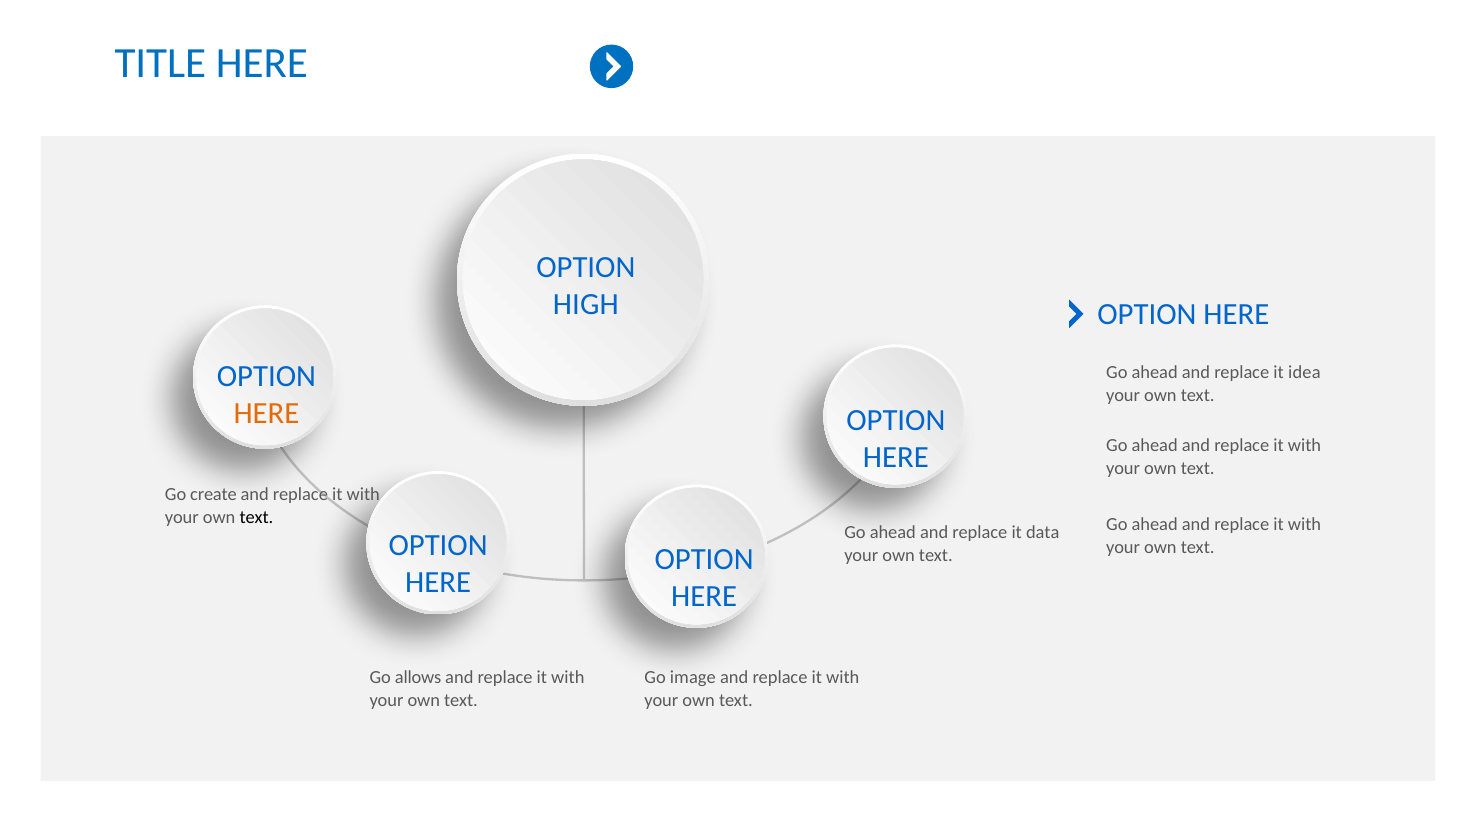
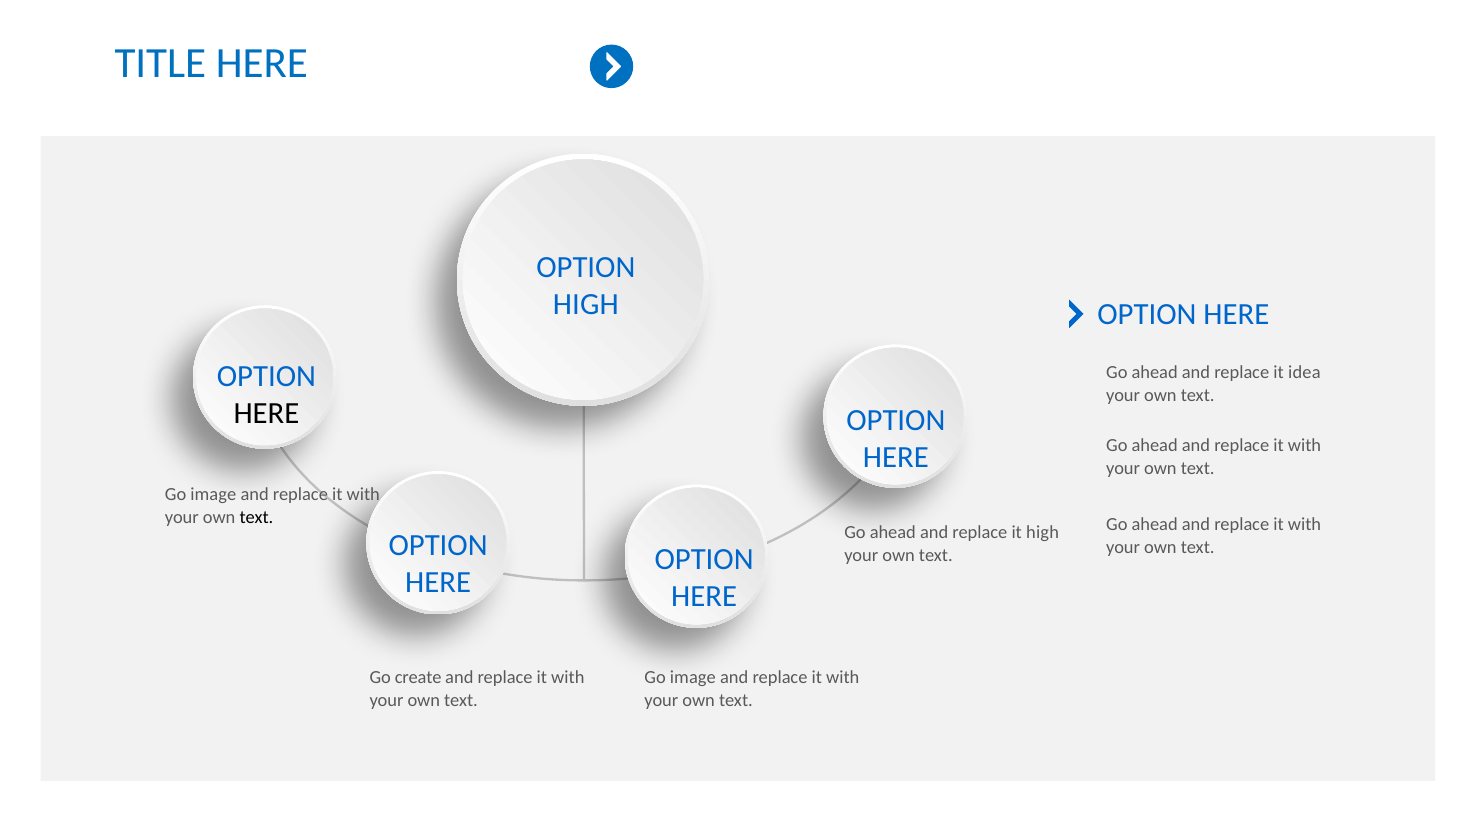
HERE colour: orange -> black (266, 413)
create: create -> image (213, 495)
it data: data -> high (1043, 533)
allows: allows -> create (418, 678)
